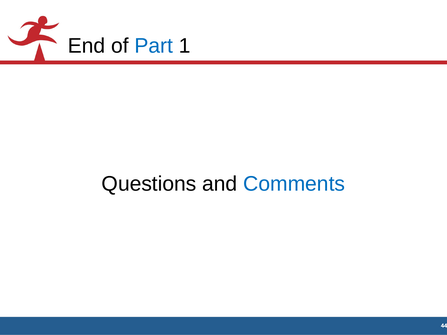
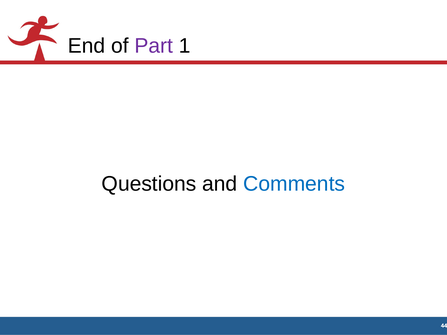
Part colour: blue -> purple (154, 46)
